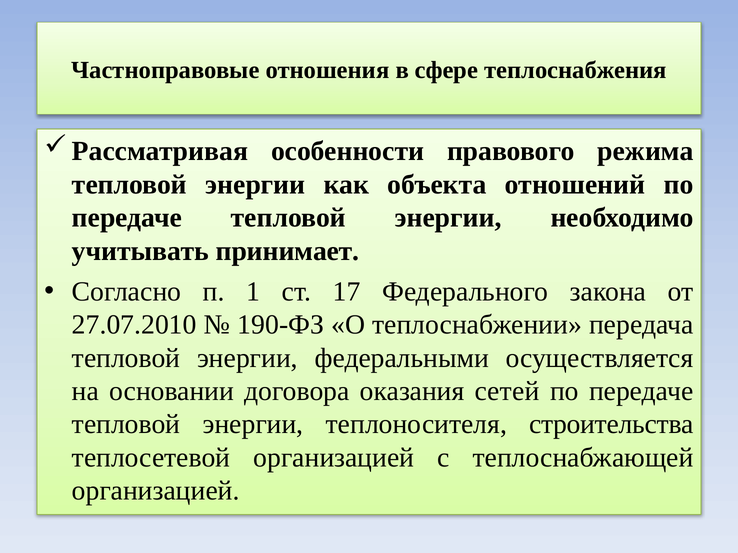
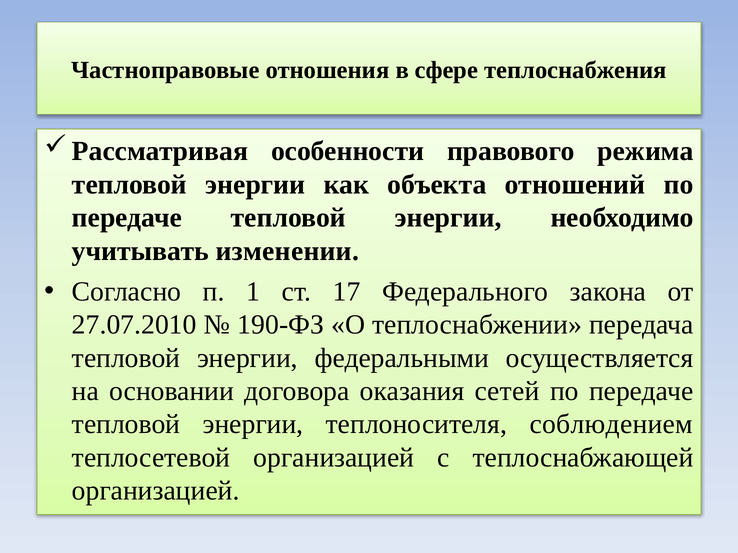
принимает: принимает -> изменении (287, 251)
строительства: строительства -> соблюдением (611, 425)
